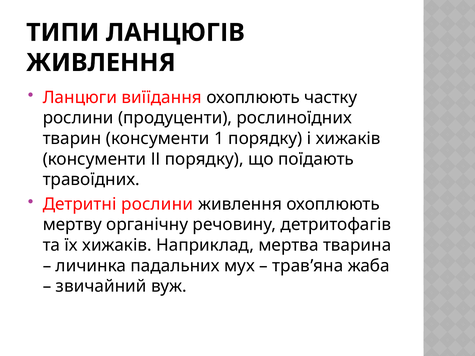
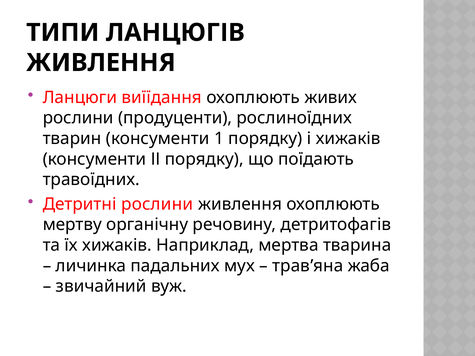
частку: частку -> живих (331, 97)
